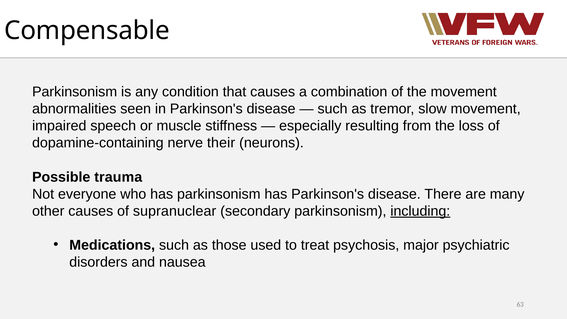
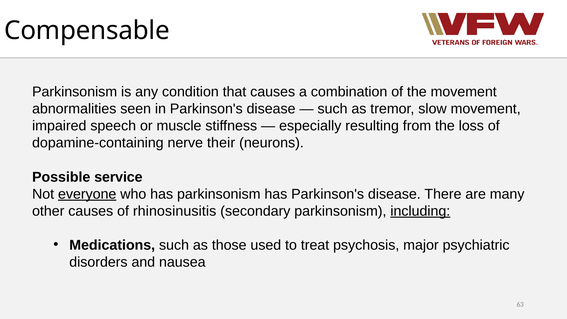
trauma: trauma -> service (118, 177)
everyone underline: none -> present (87, 194)
supranuclear: supranuclear -> rhinosinusitis (175, 211)
